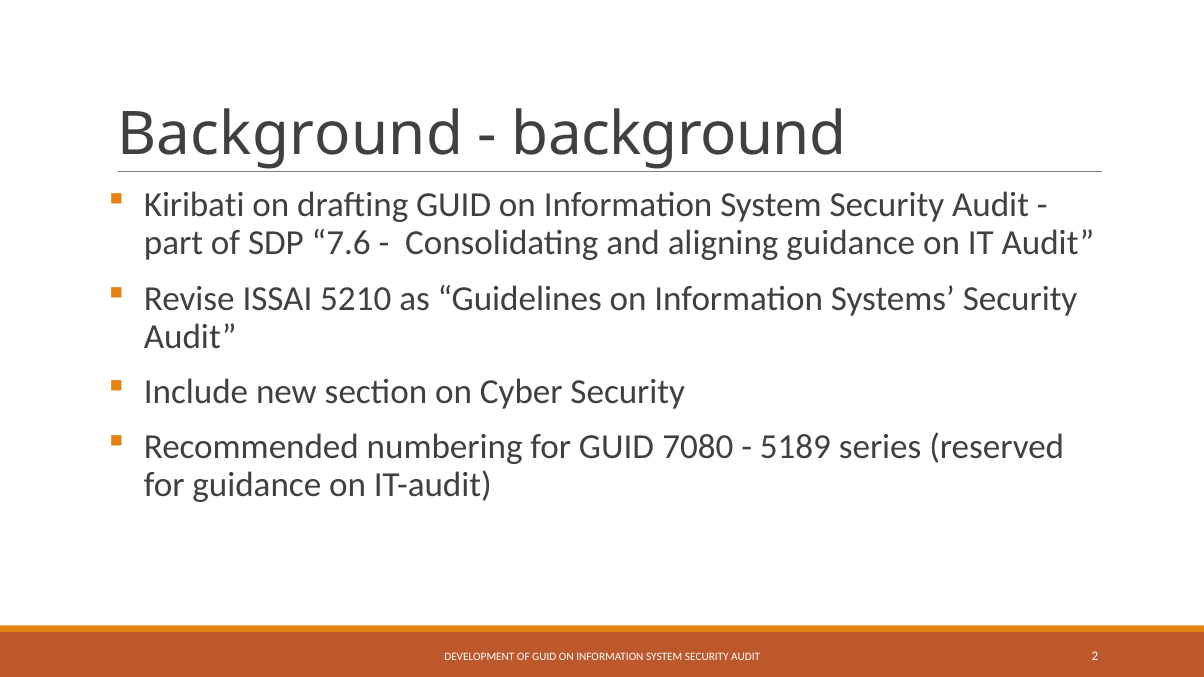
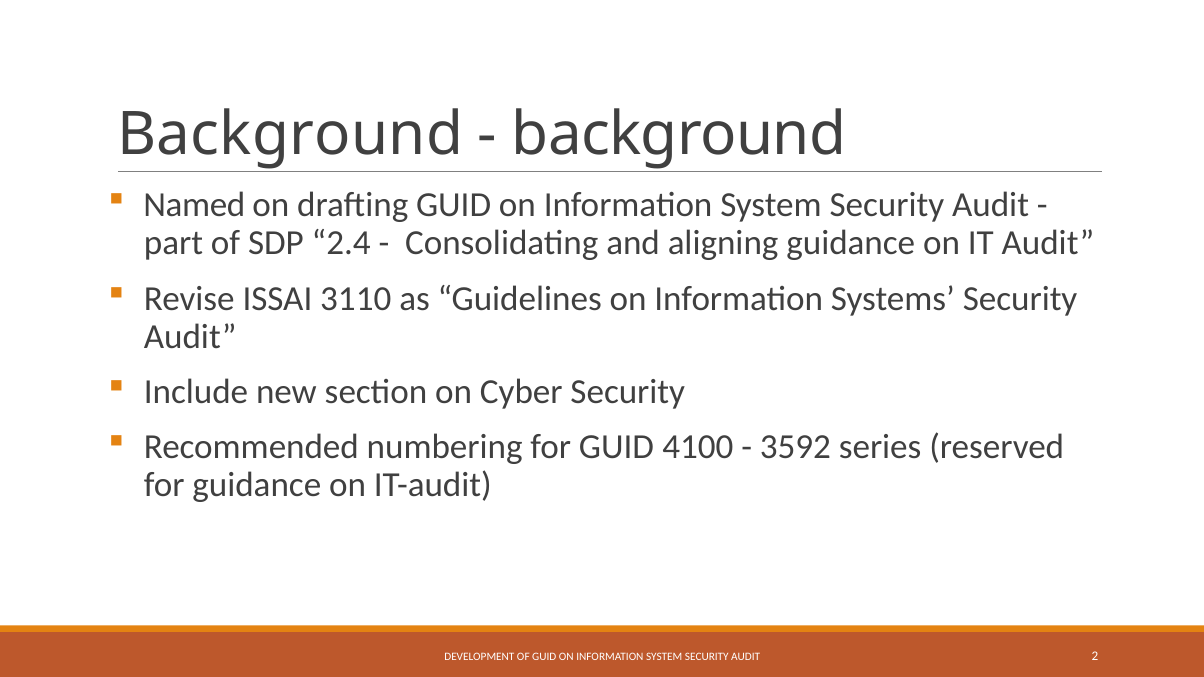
Kiribati: Kiribati -> Named (194, 205)
7.6: 7.6 -> 2.4 (341, 243)
5210: 5210 -> 3110 (356, 299)
7080: 7080 -> 4100 (698, 447)
5189: 5189 -> 3592 (795, 447)
